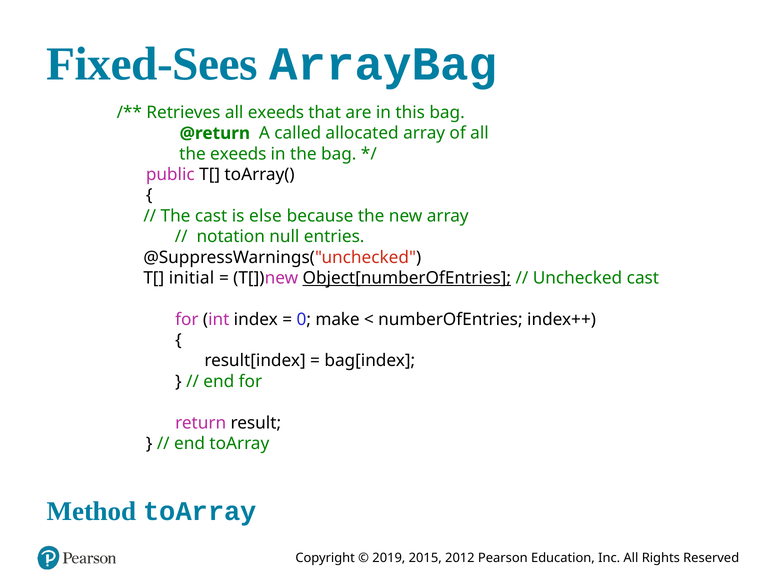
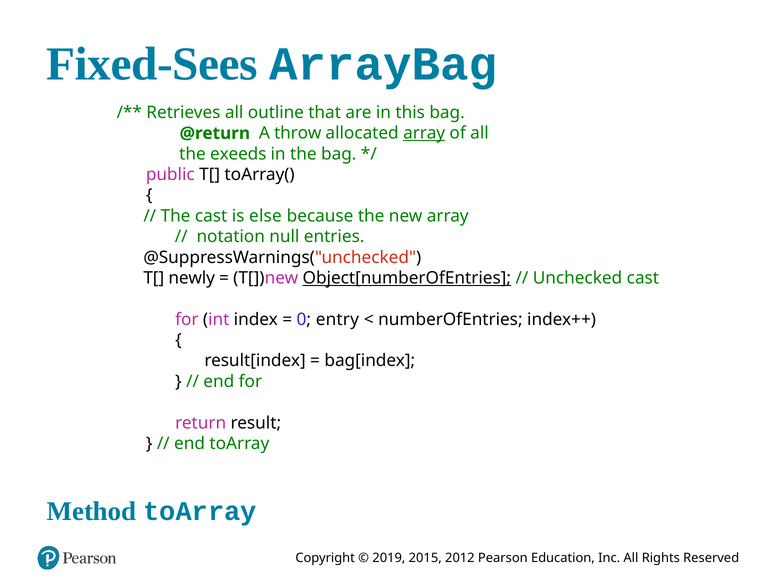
all exeeds: exeeds -> outline (276, 113)
called: called -> throw (298, 133)
array underline: none -> present (424, 133)
initial: initial -> newly (192, 278)
make: make -> entry (337, 319)
